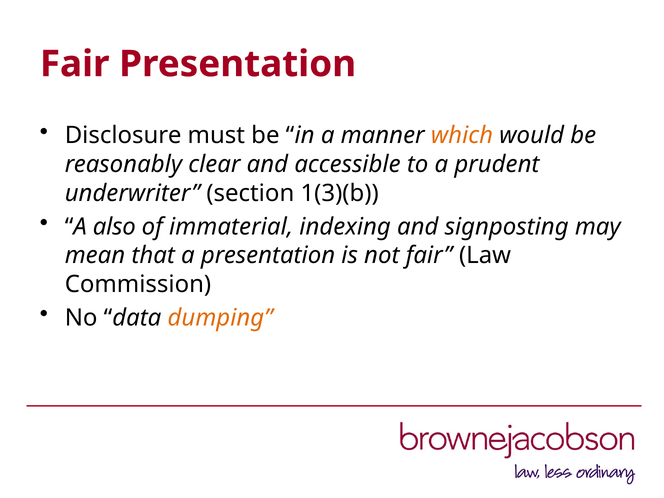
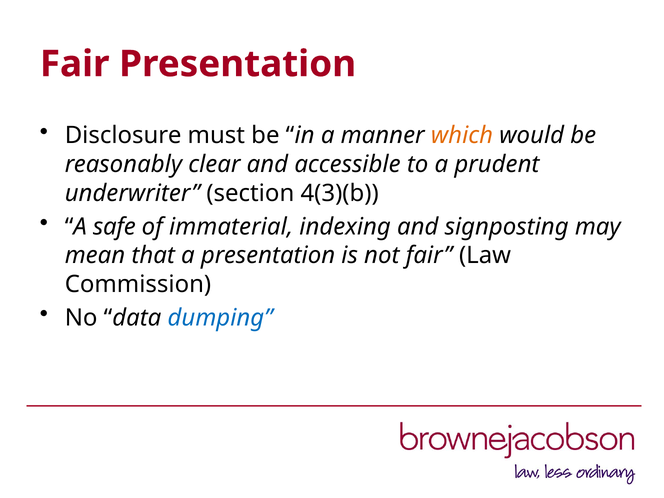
1(3)(b: 1(3)(b -> 4(3)(b (340, 193)
also: also -> safe (114, 227)
dumping colour: orange -> blue (220, 318)
